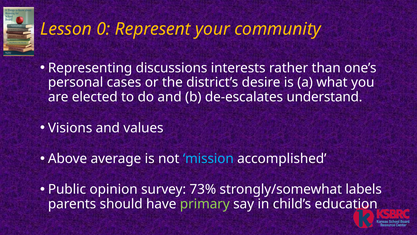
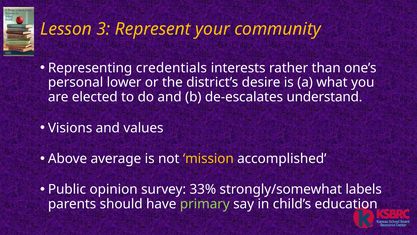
0: 0 -> 3 (103, 29)
discussions: discussions -> credentials (171, 68)
cases: cases -> lower (124, 82)
mission colour: light blue -> yellow (208, 158)
73%: 73% -> 33% (203, 189)
